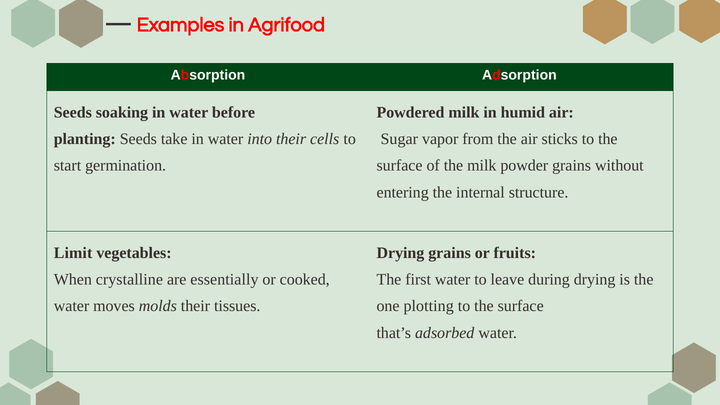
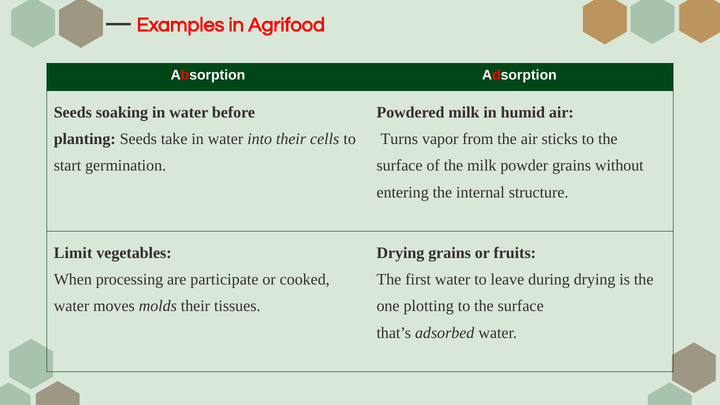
Sugar: Sugar -> Turns (399, 139)
crystalline: crystalline -> processing (129, 279)
essentially: essentially -> participate (224, 279)
